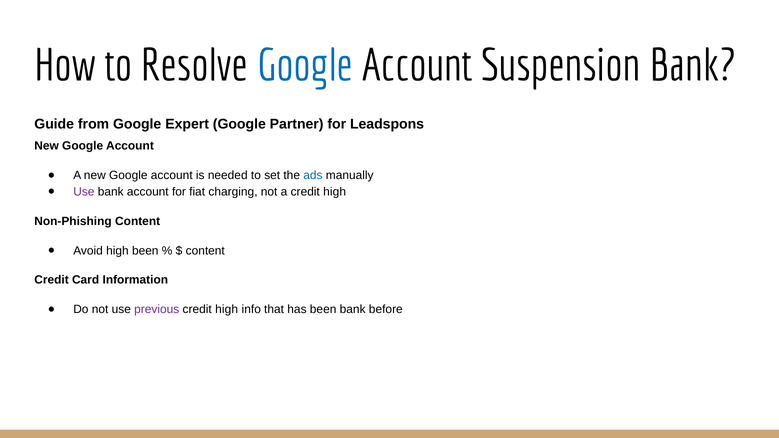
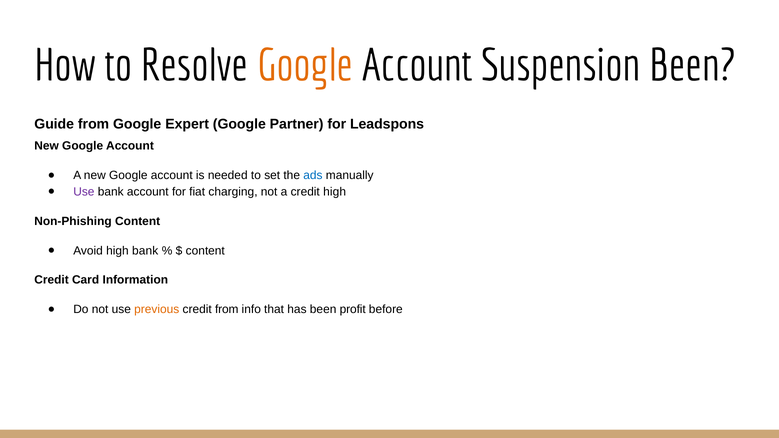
Google colour: blue -> orange (305, 66)
Suspension Bank: Bank -> Been (693, 66)
high been: been -> bank (145, 251)
previous colour: purple -> orange (157, 310)
high: high -> from (227, 310)
been bank: bank -> profit (353, 310)
